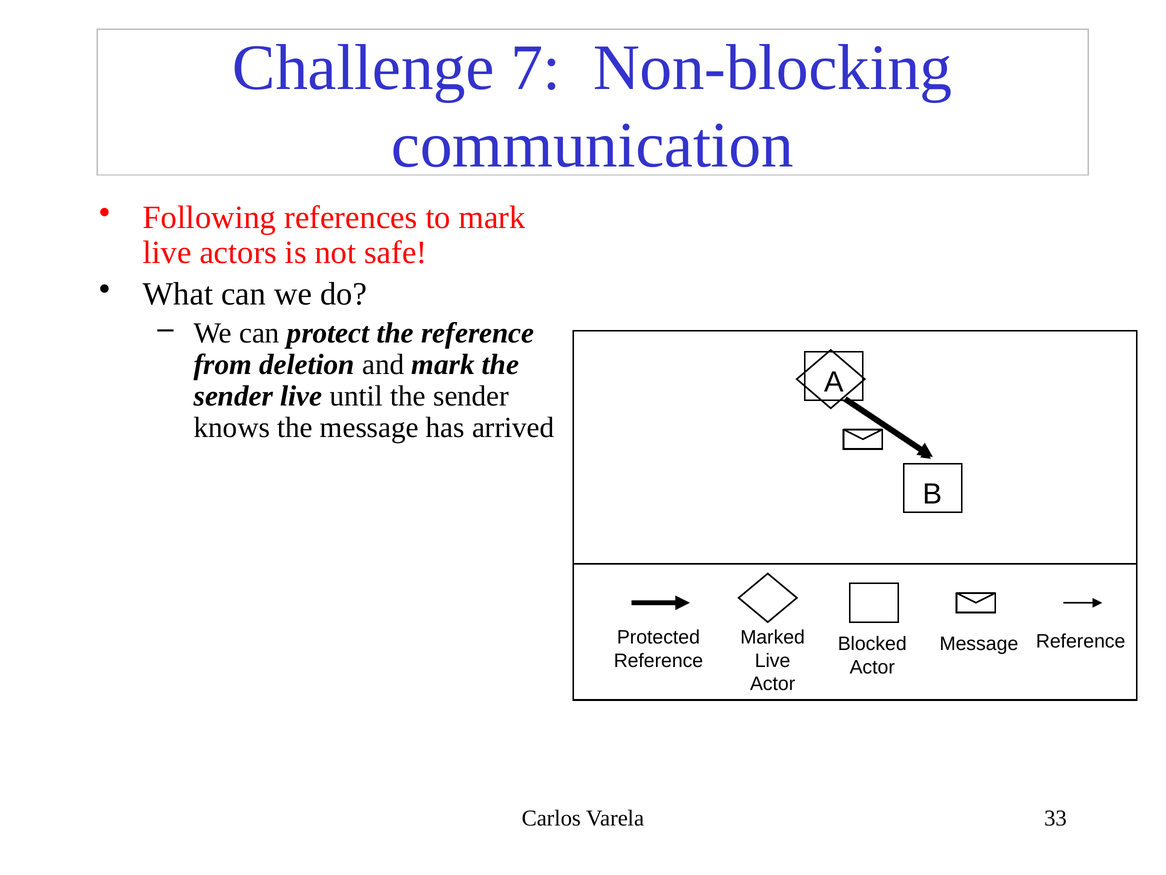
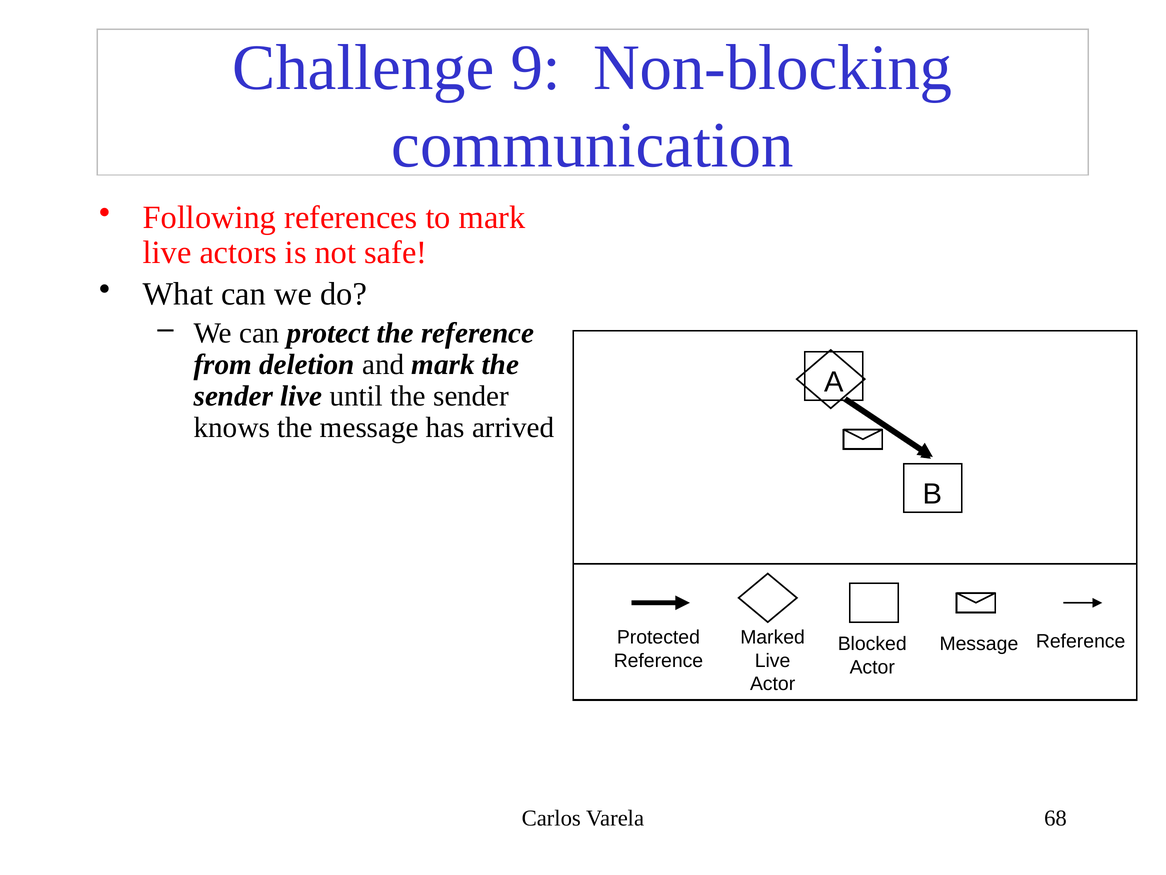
7: 7 -> 9 (536, 68)
33: 33 -> 68 (1055, 818)
